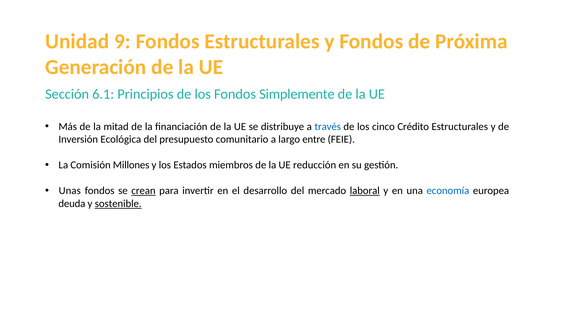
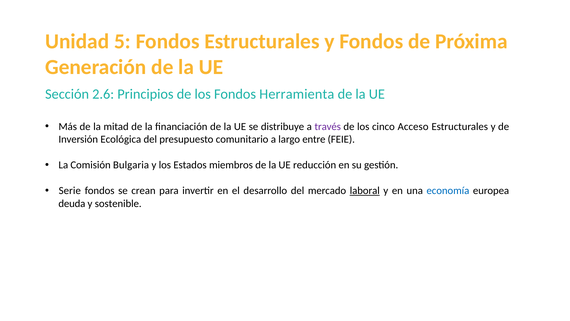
9: 9 -> 5 (122, 41)
6.1: 6.1 -> 2.6 (103, 94)
Simplemente: Simplemente -> Herramienta (297, 94)
través colour: blue -> purple (328, 126)
Crédito: Crédito -> Acceso (413, 126)
Millones: Millones -> Bulgaria (131, 165)
Unas: Unas -> Serie (70, 191)
crean underline: present -> none (143, 191)
sostenible underline: present -> none (118, 203)
